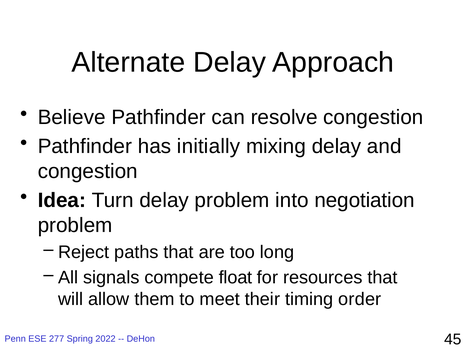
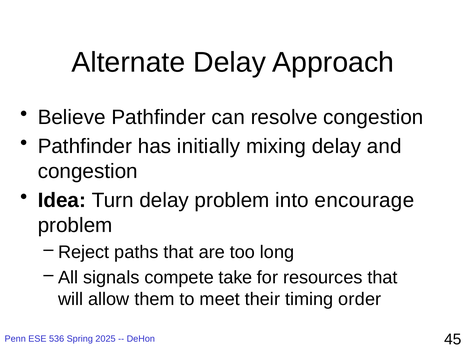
negotiation: negotiation -> encourage (364, 200)
float: float -> take (236, 277)
277: 277 -> 536 (57, 338)
2022: 2022 -> 2025 (105, 338)
